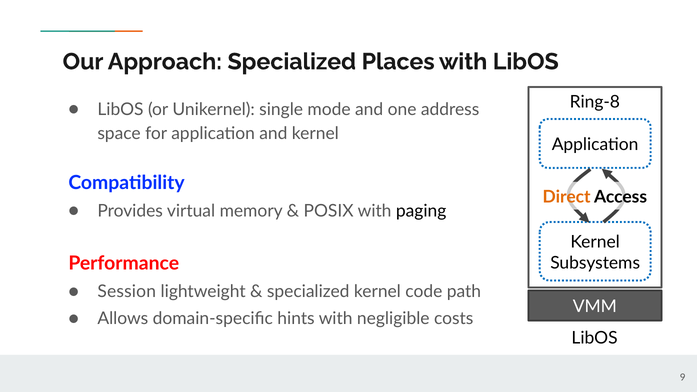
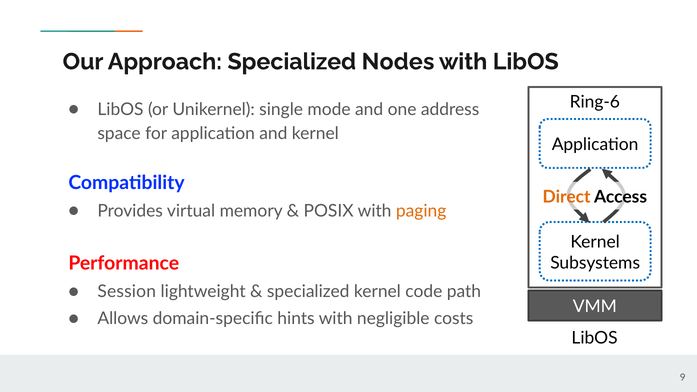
Places: Places -> Nodes (398, 62)
Ring-8: Ring-8 -> Ring-6 (595, 102)
paging colour: black -> orange (421, 211)
